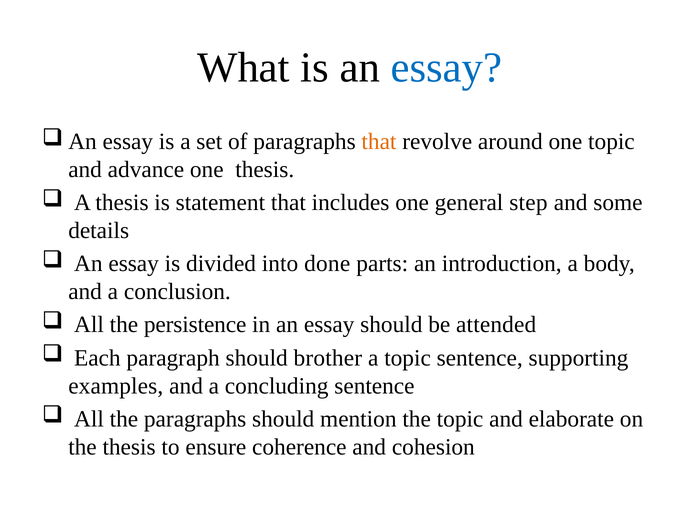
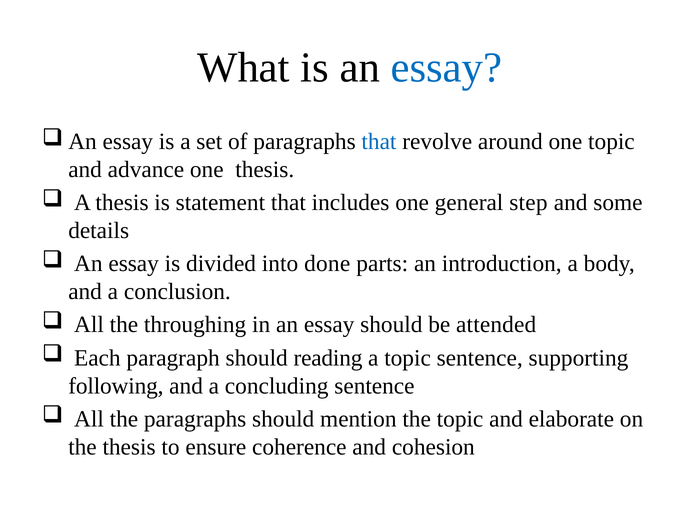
that colour: orange -> blue (379, 142)
persistence: persistence -> throughing (195, 325)
brother: brother -> reading (328, 358)
examples: examples -> following (116, 386)
